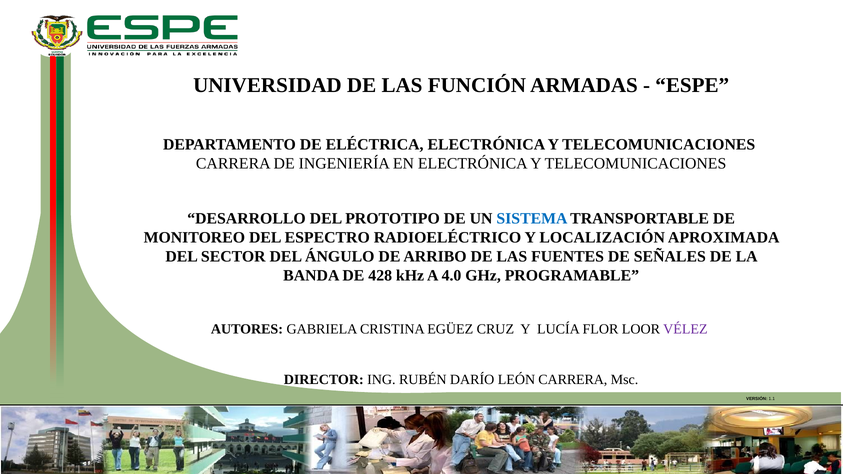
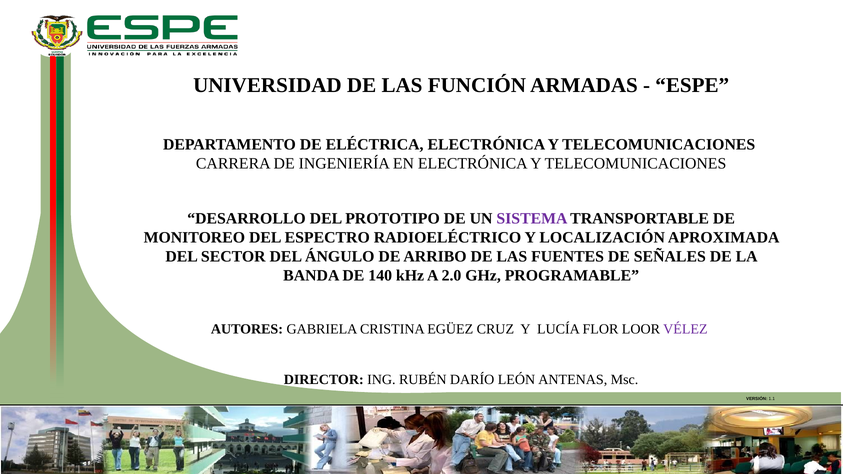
SISTEMA colour: blue -> purple (532, 219)
428: 428 -> 140 (380, 275)
4.0: 4.0 -> 2.0 (451, 275)
LEÓN CARRERA: CARRERA -> ANTENAS (573, 380)
